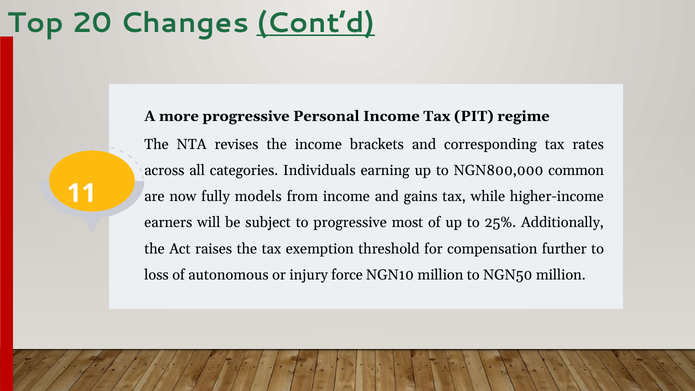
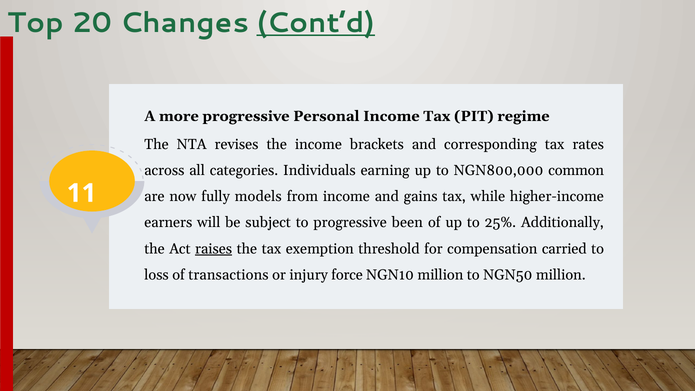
most: most -> been (407, 223)
raises underline: none -> present (214, 249)
further: further -> carried (564, 249)
autonomous: autonomous -> transactions (228, 275)
